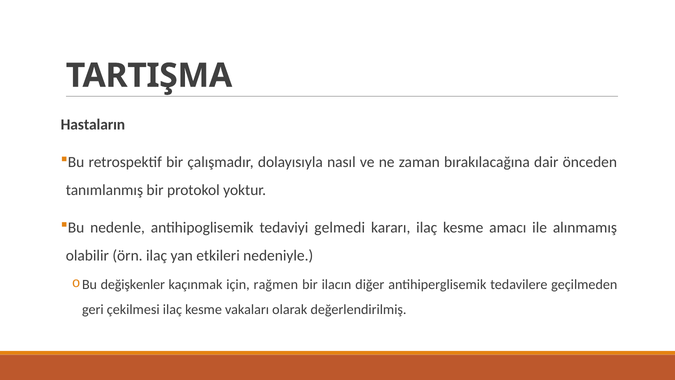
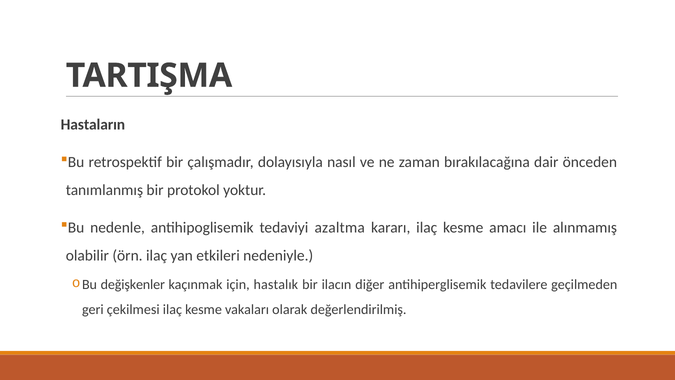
gelmedi: gelmedi -> azaltma (340, 227)
rağmen: rağmen -> hastalık (276, 284)
